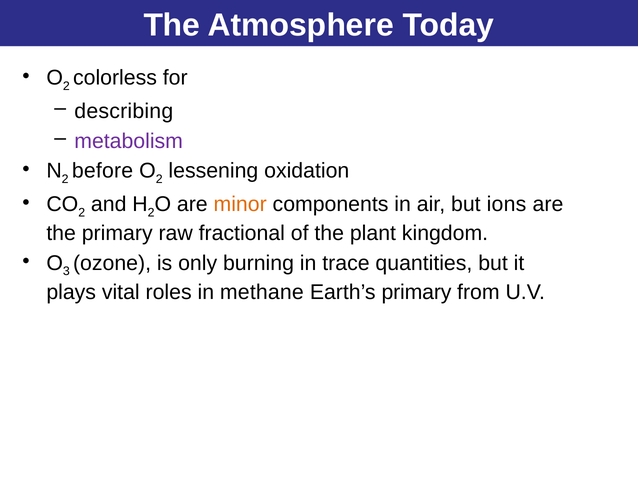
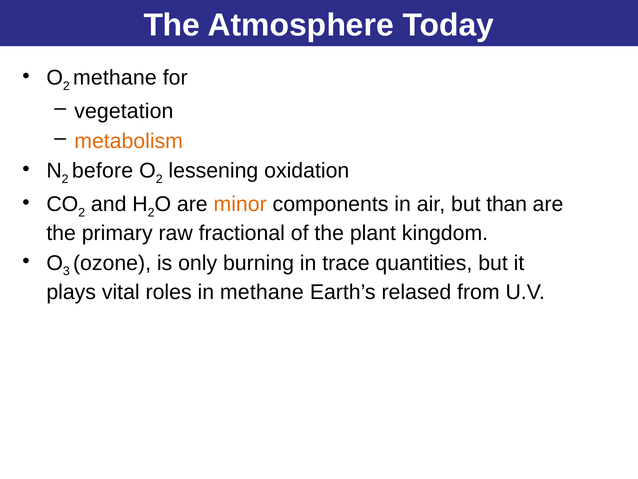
colorless: colorless -> methane (115, 78)
describing: describing -> vegetation (124, 111)
metabolism colour: purple -> orange (129, 141)
ions: ions -> than (507, 204)
Earth’s primary: primary -> relased (416, 292)
